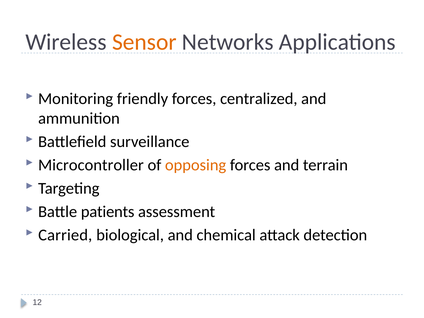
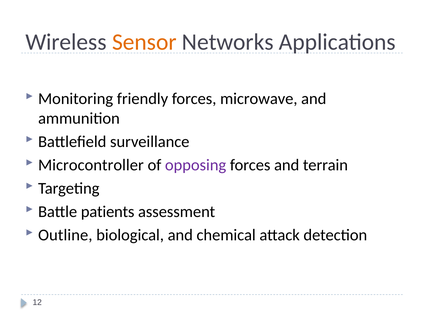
centralized: centralized -> microwave (259, 99)
opposing colour: orange -> purple (196, 165)
Carried: Carried -> Outline (65, 235)
